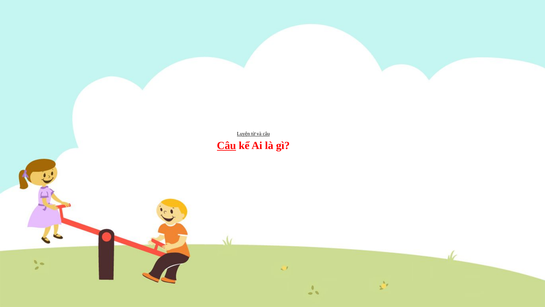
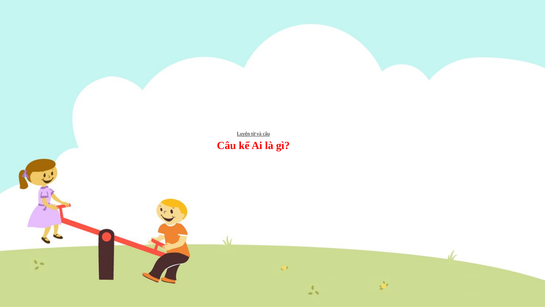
Câu underline: present -> none (226, 145)
